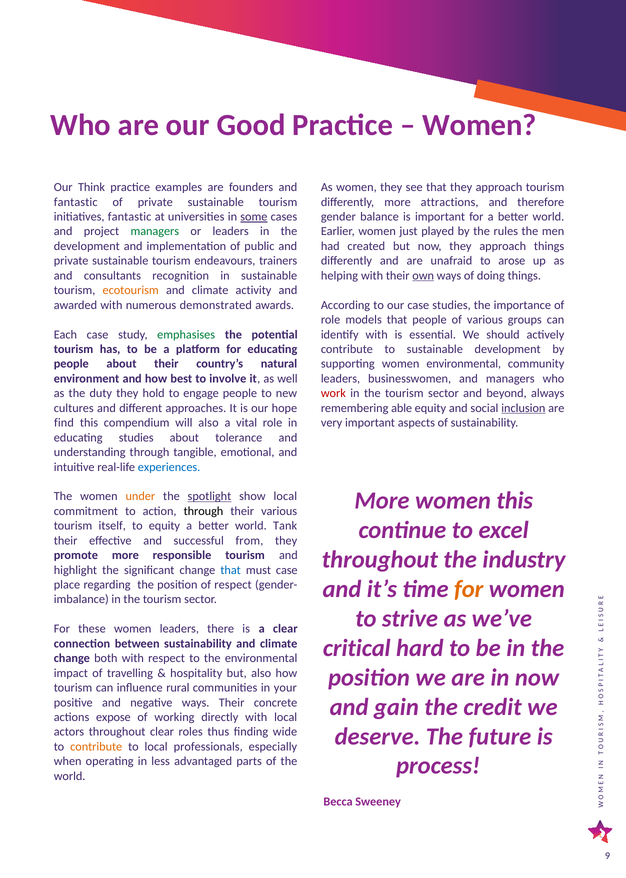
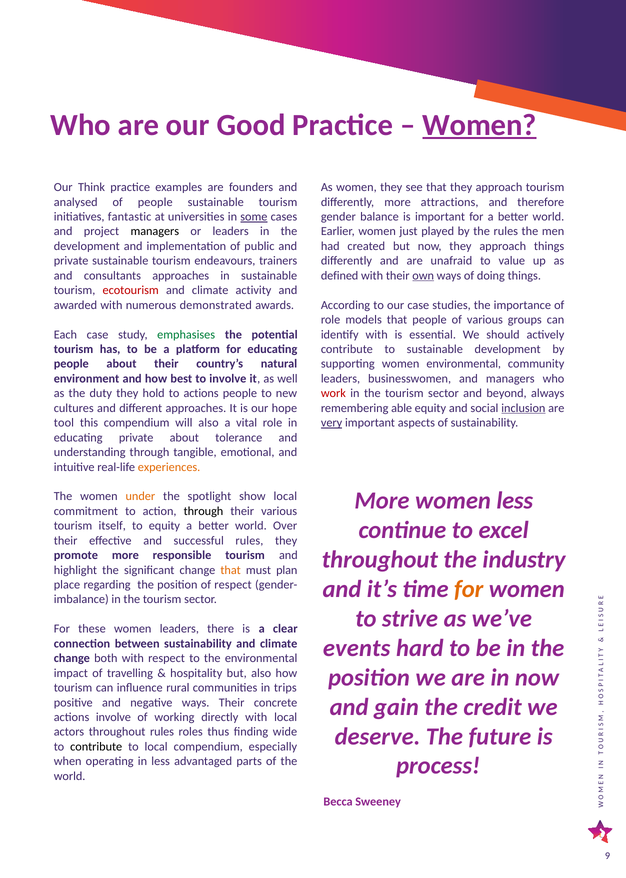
Women underline: none -> present (479, 125)
fantastic: fantastic -> analysed (76, 202)
of private: private -> people (155, 202)
managers colour: green -> black (155, 231)
arose: arose -> value (512, 261)
consultants recognition: recognition -> approaches (181, 276)
helping: helping -> defined (340, 276)
ecotourism colour: orange -> red (131, 290)
to engage: engage -> actions (201, 393)
find: find -> tool (64, 423)
very underline: none -> present (332, 423)
educating studies: studies -> private (136, 438)
experiences colour: blue -> orange (169, 467)
women this: this -> less (515, 501)
spotlight underline: present -> none (209, 496)
Tank: Tank -> Over (285, 526)
successful from: from -> rules (249, 541)
that colour: blue -> orange (231, 570)
must case: case -> plan (287, 570)
critical: critical -> events (357, 648)
your: your -> trips (285, 688)
actions expose: expose -> involve (113, 717)
throughout clear: clear -> rules (162, 732)
contribute colour: orange -> black (96, 747)
local professionals: professionals -> compendium (208, 747)
